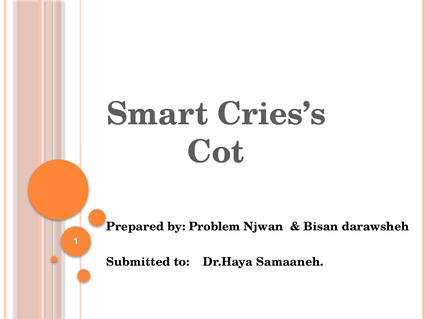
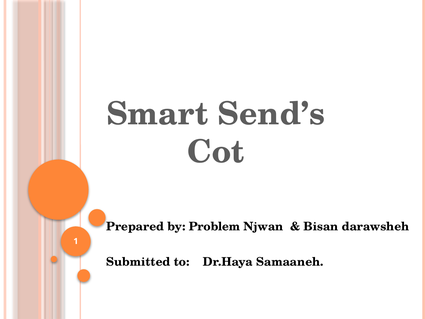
Cries’s: Cries’s -> Send’s (271, 114)
